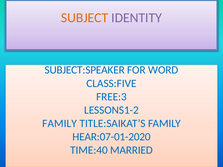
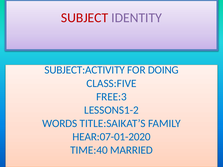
SUBJECT colour: orange -> red (85, 18)
SUBJECT:SPEAKER: SUBJECT:SPEAKER -> SUBJECT:ACTIVITY (85, 70)
WORD: WORD -> DOING (163, 70)
FAMILY: FAMILY -> WORDS (60, 124)
